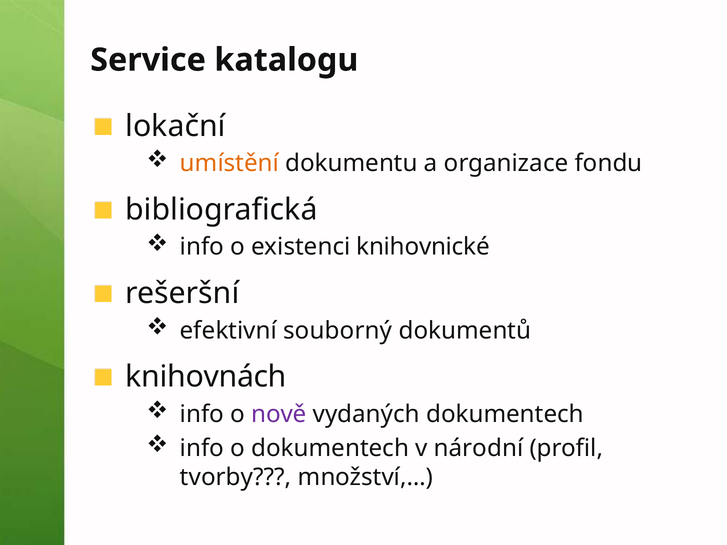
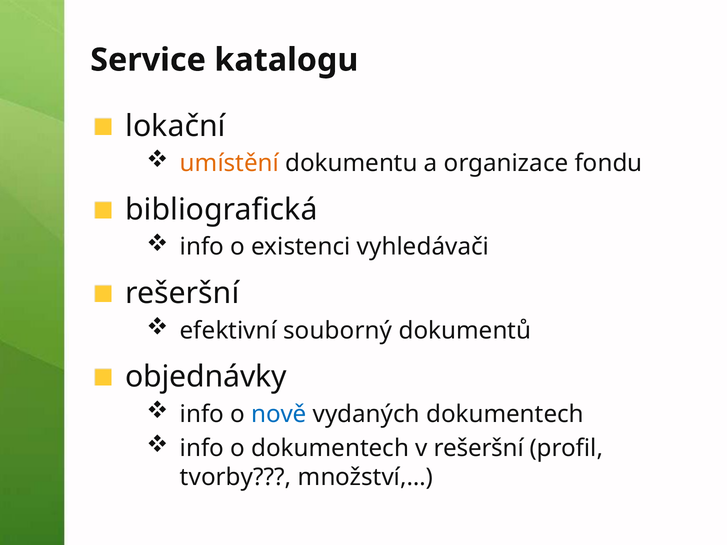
knihovnické: knihovnické -> vyhledávači (423, 247)
knihovnách: knihovnách -> objednávky (206, 377)
nově colour: purple -> blue (279, 414)
v národní: národní -> rešeršní (479, 448)
